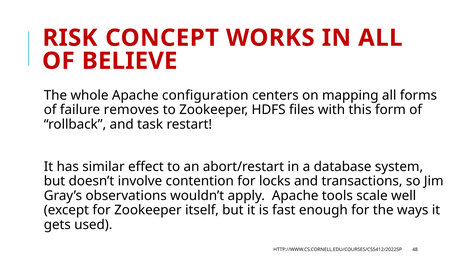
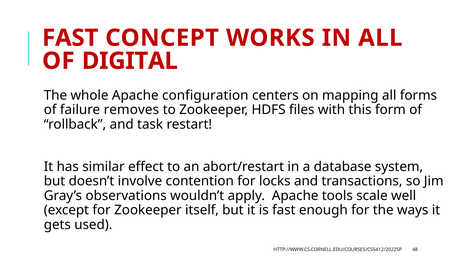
RISK: RISK -> FAST (70, 38)
BELIEVE: BELIEVE -> DIGITAL (130, 61)
